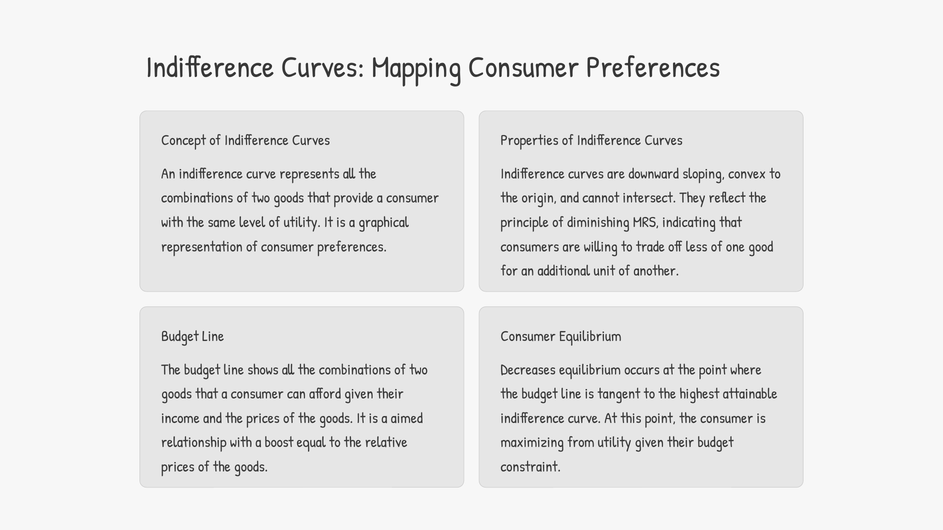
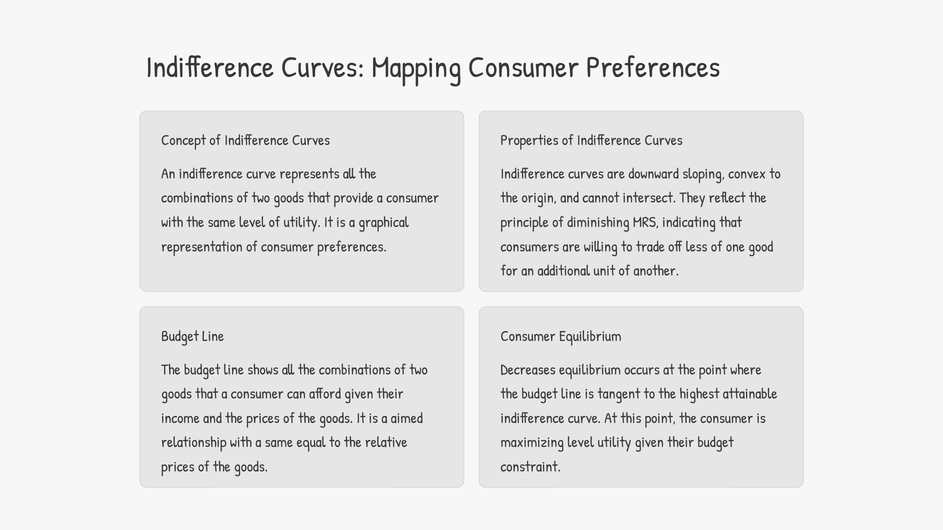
a boost: boost -> same (279, 443)
maximizing from: from -> level (581, 443)
